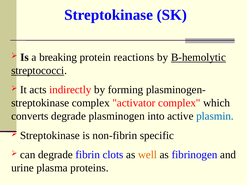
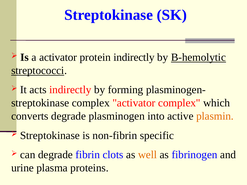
a breaking: breaking -> activator (58, 57)
protein reactions: reactions -> indirectly (134, 57)
plasmin colour: blue -> orange (215, 116)
